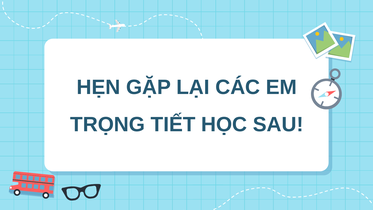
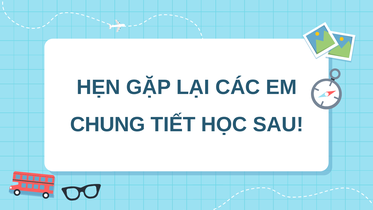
TRỌNG: TRỌNG -> CHUNG (108, 125)
